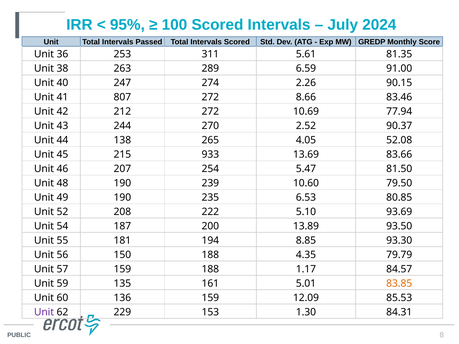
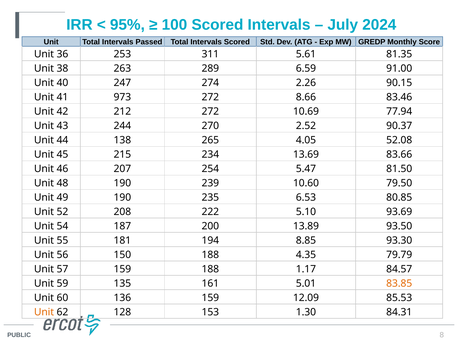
807: 807 -> 973 (122, 97)
933: 933 -> 234 (210, 155)
Unit colour: purple -> orange (44, 312)
229: 229 -> 128 (122, 312)
